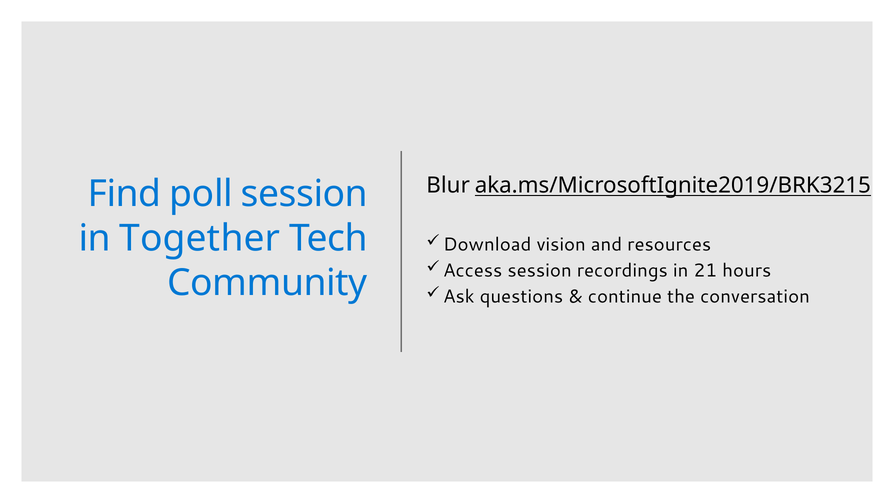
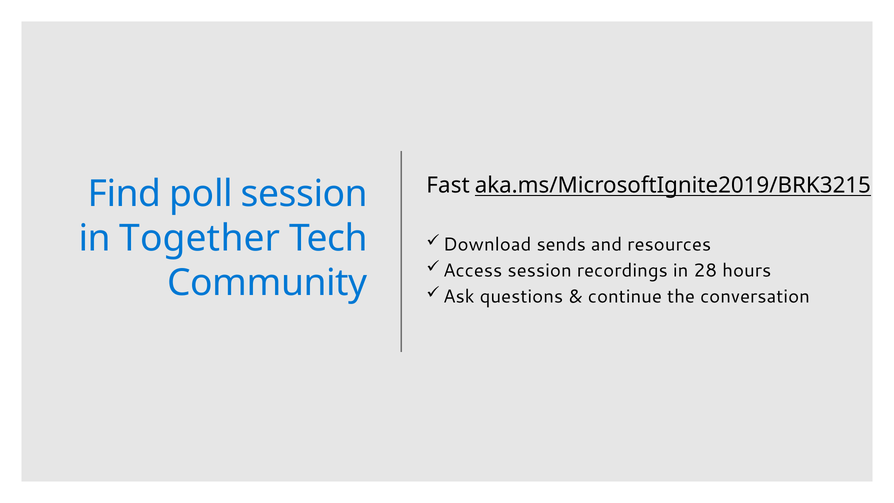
Blur: Blur -> Fast (448, 185)
vision: vision -> sends (561, 244)
21: 21 -> 28 (705, 271)
